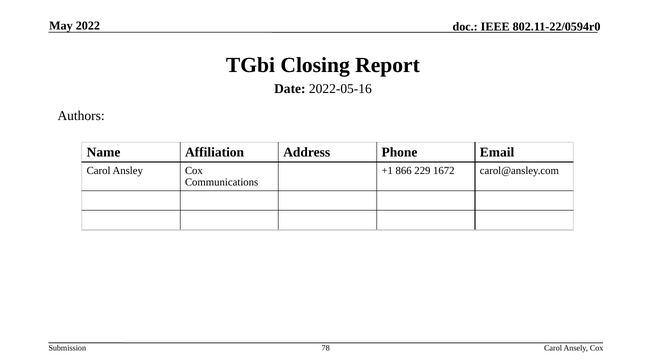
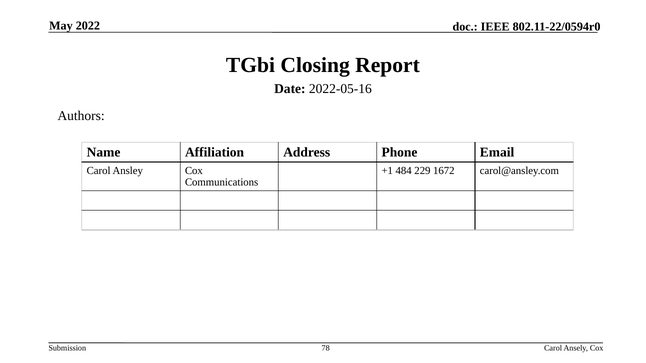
866: 866 -> 484 (404, 171)
